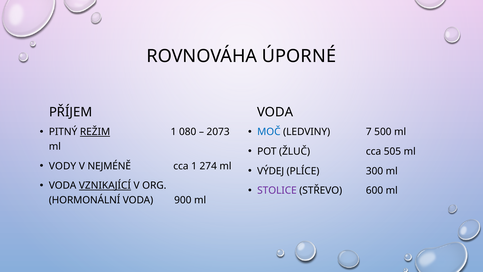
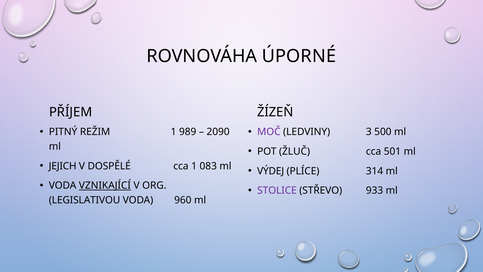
VODA: VODA -> ŽÍZEŇ (275, 112)
REŽIM underline: present -> none (95, 132)
080: 080 -> 989 (188, 132)
2073: 2073 -> 2090 (218, 132)
MOČ colour: blue -> purple (269, 132)
7: 7 -> 3 (369, 132)
505: 505 -> 501 (392, 151)
VODY: VODY -> JEJICH (63, 166)
NEJMÉNĚ: NEJMÉNĚ -> DOSPĚLÉ (109, 166)
274: 274 -> 083 (208, 166)
300: 300 -> 314 (375, 171)
600: 600 -> 933 (375, 190)
HORMONÁLNÍ: HORMONÁLNÍ -> LEGISLATIVOU (85, 200)
900: 900 -> 960 (183, 200)
